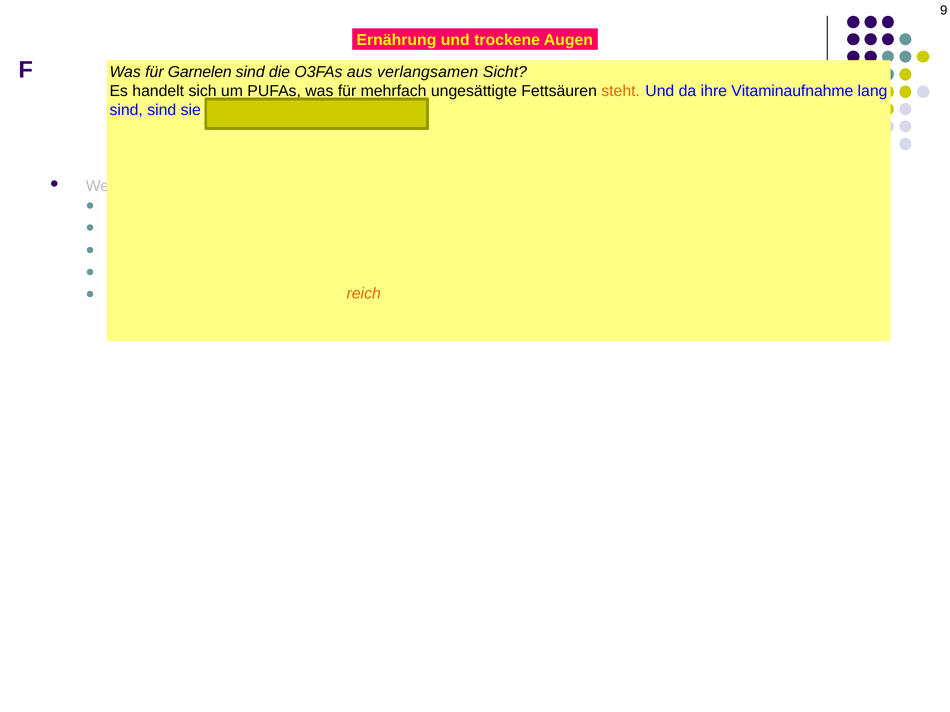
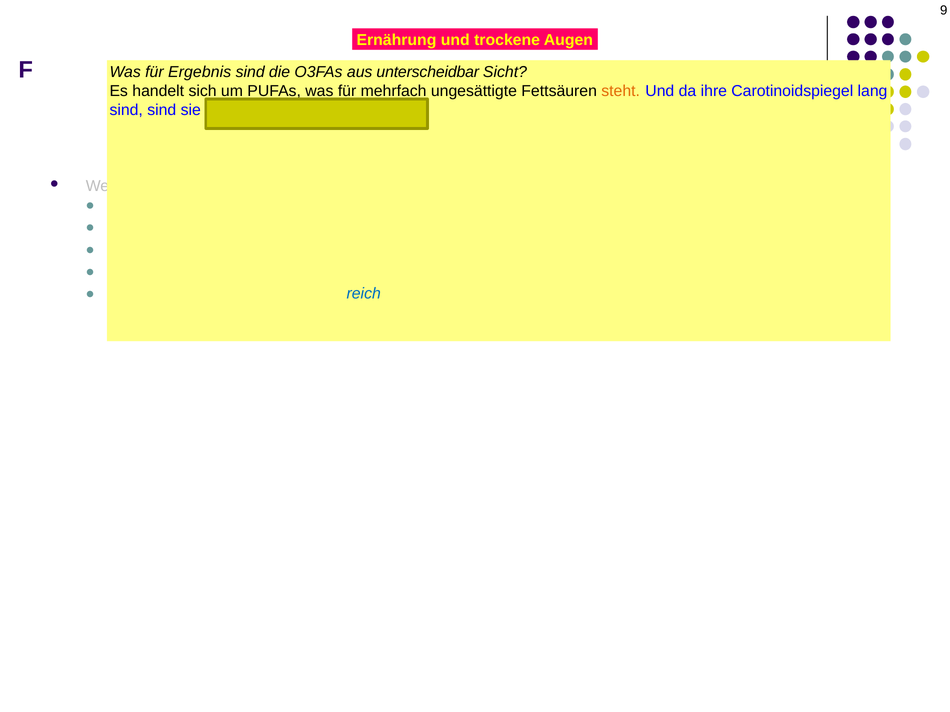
für Garnelen: Garnelen -> Ergebnis (200, 72)
verlangsamen: verlangsamen -> unterscheidbar (428, 72)
ihre Vitaminaufnahme: Vitaminaufnahme -> Carotinoidspiegel (792, 91)
reich colour: orange -> blue (364, 294)
